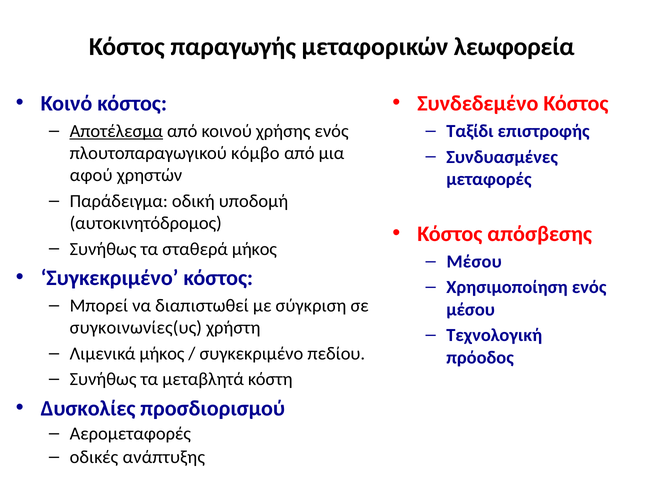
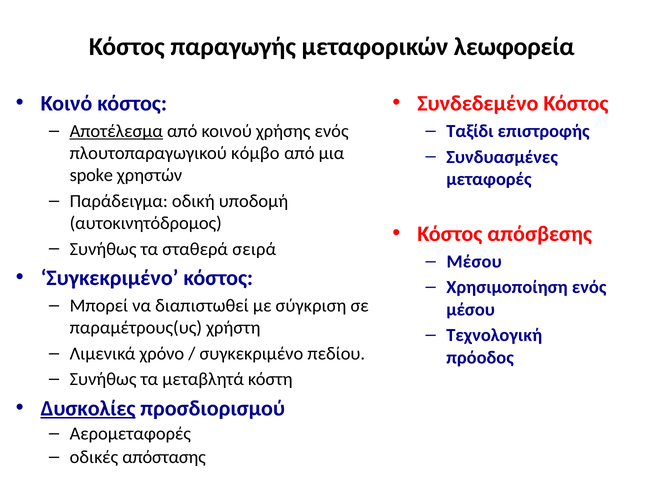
αφού: αφού -> spoke (91, 175)
σταθερά μήκος: μήκος -> σειρά (254, 249)
συγκοινωνίες(υς: συγκοινωνίες(υς -> παραμέτρους(υς (136, 328)
Λιμενικά μήκος: μήκος -> χρόνο (162, 354)
Δυσκολίες underline: none -> present (88, 408)
ανάπτυξης: ανάπτυξης -> απόστασης (164, 457)
